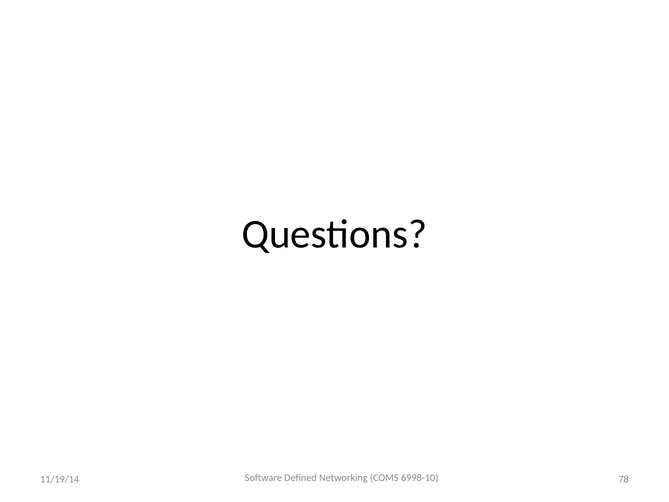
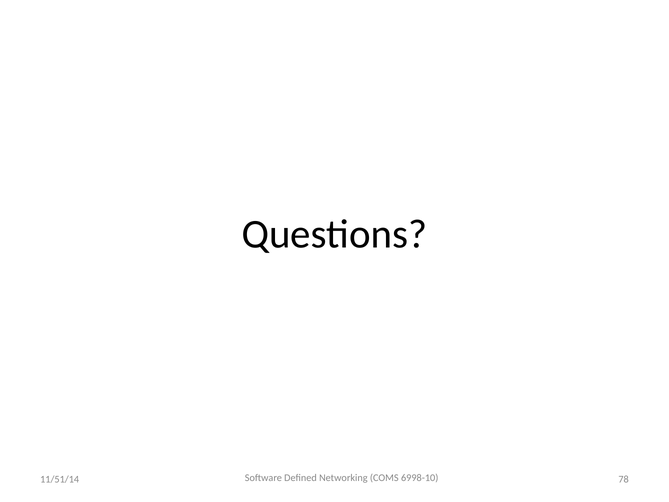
11/19/14: 11/19/14 -> 11/51/14 (60, 479)
